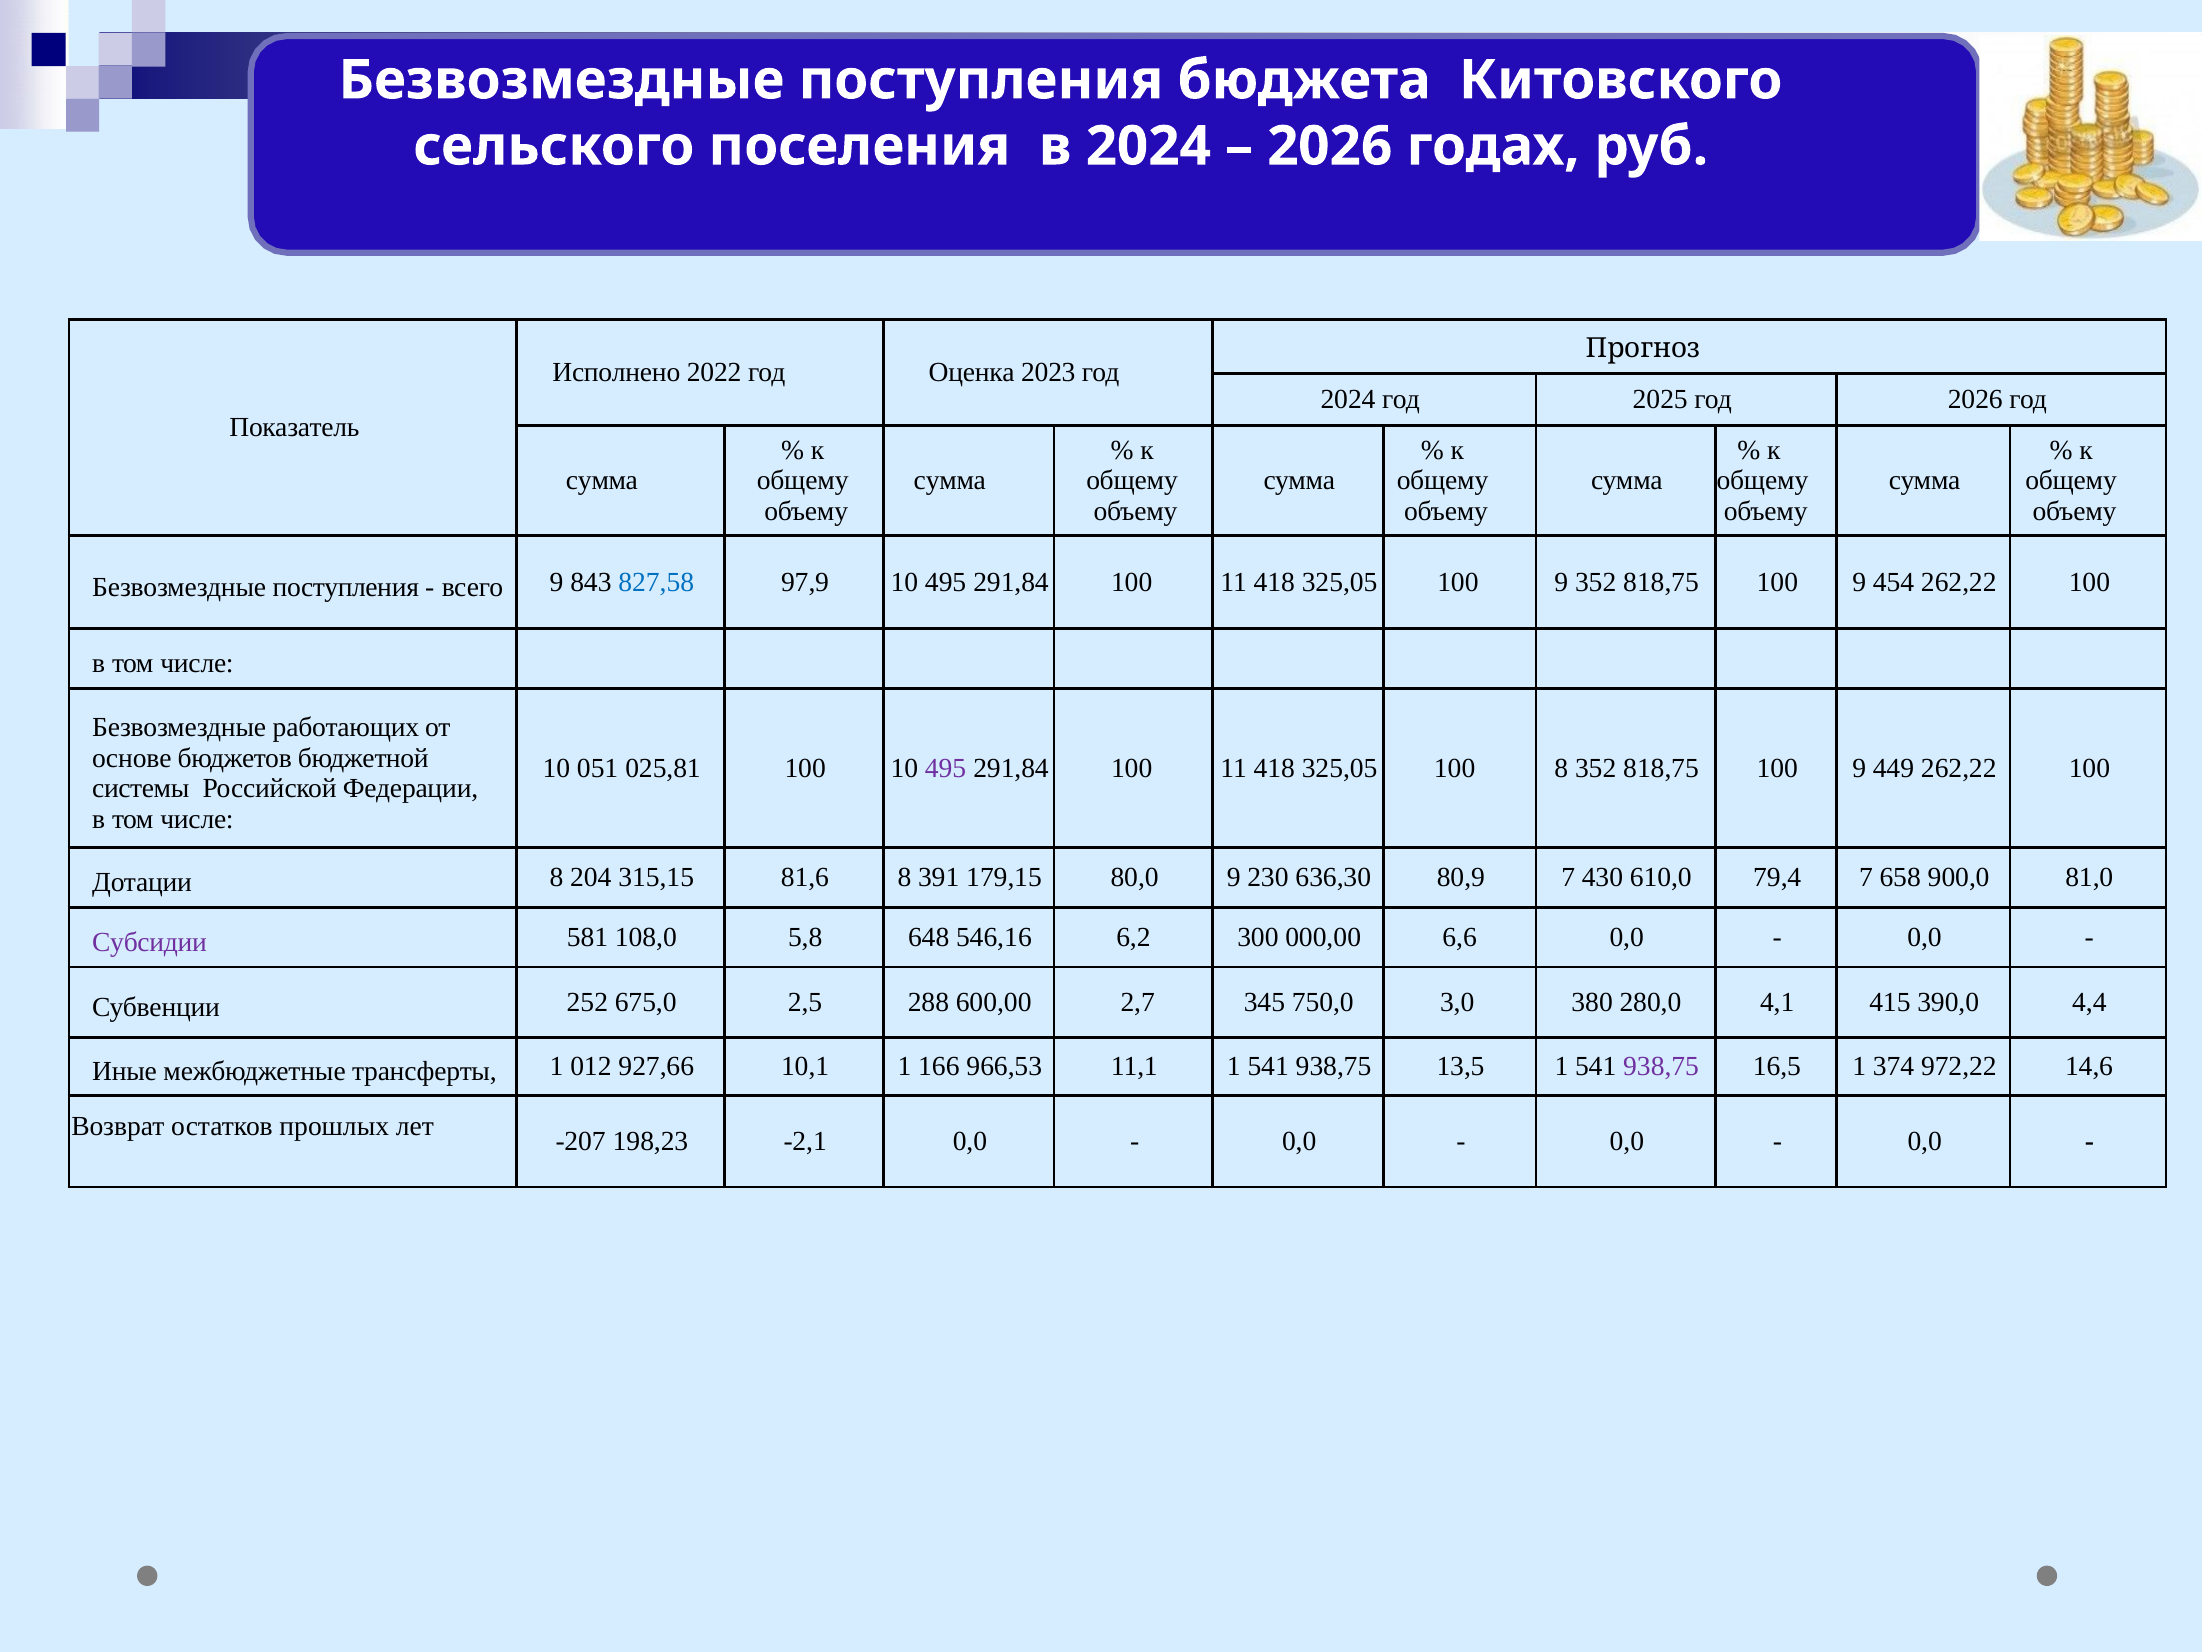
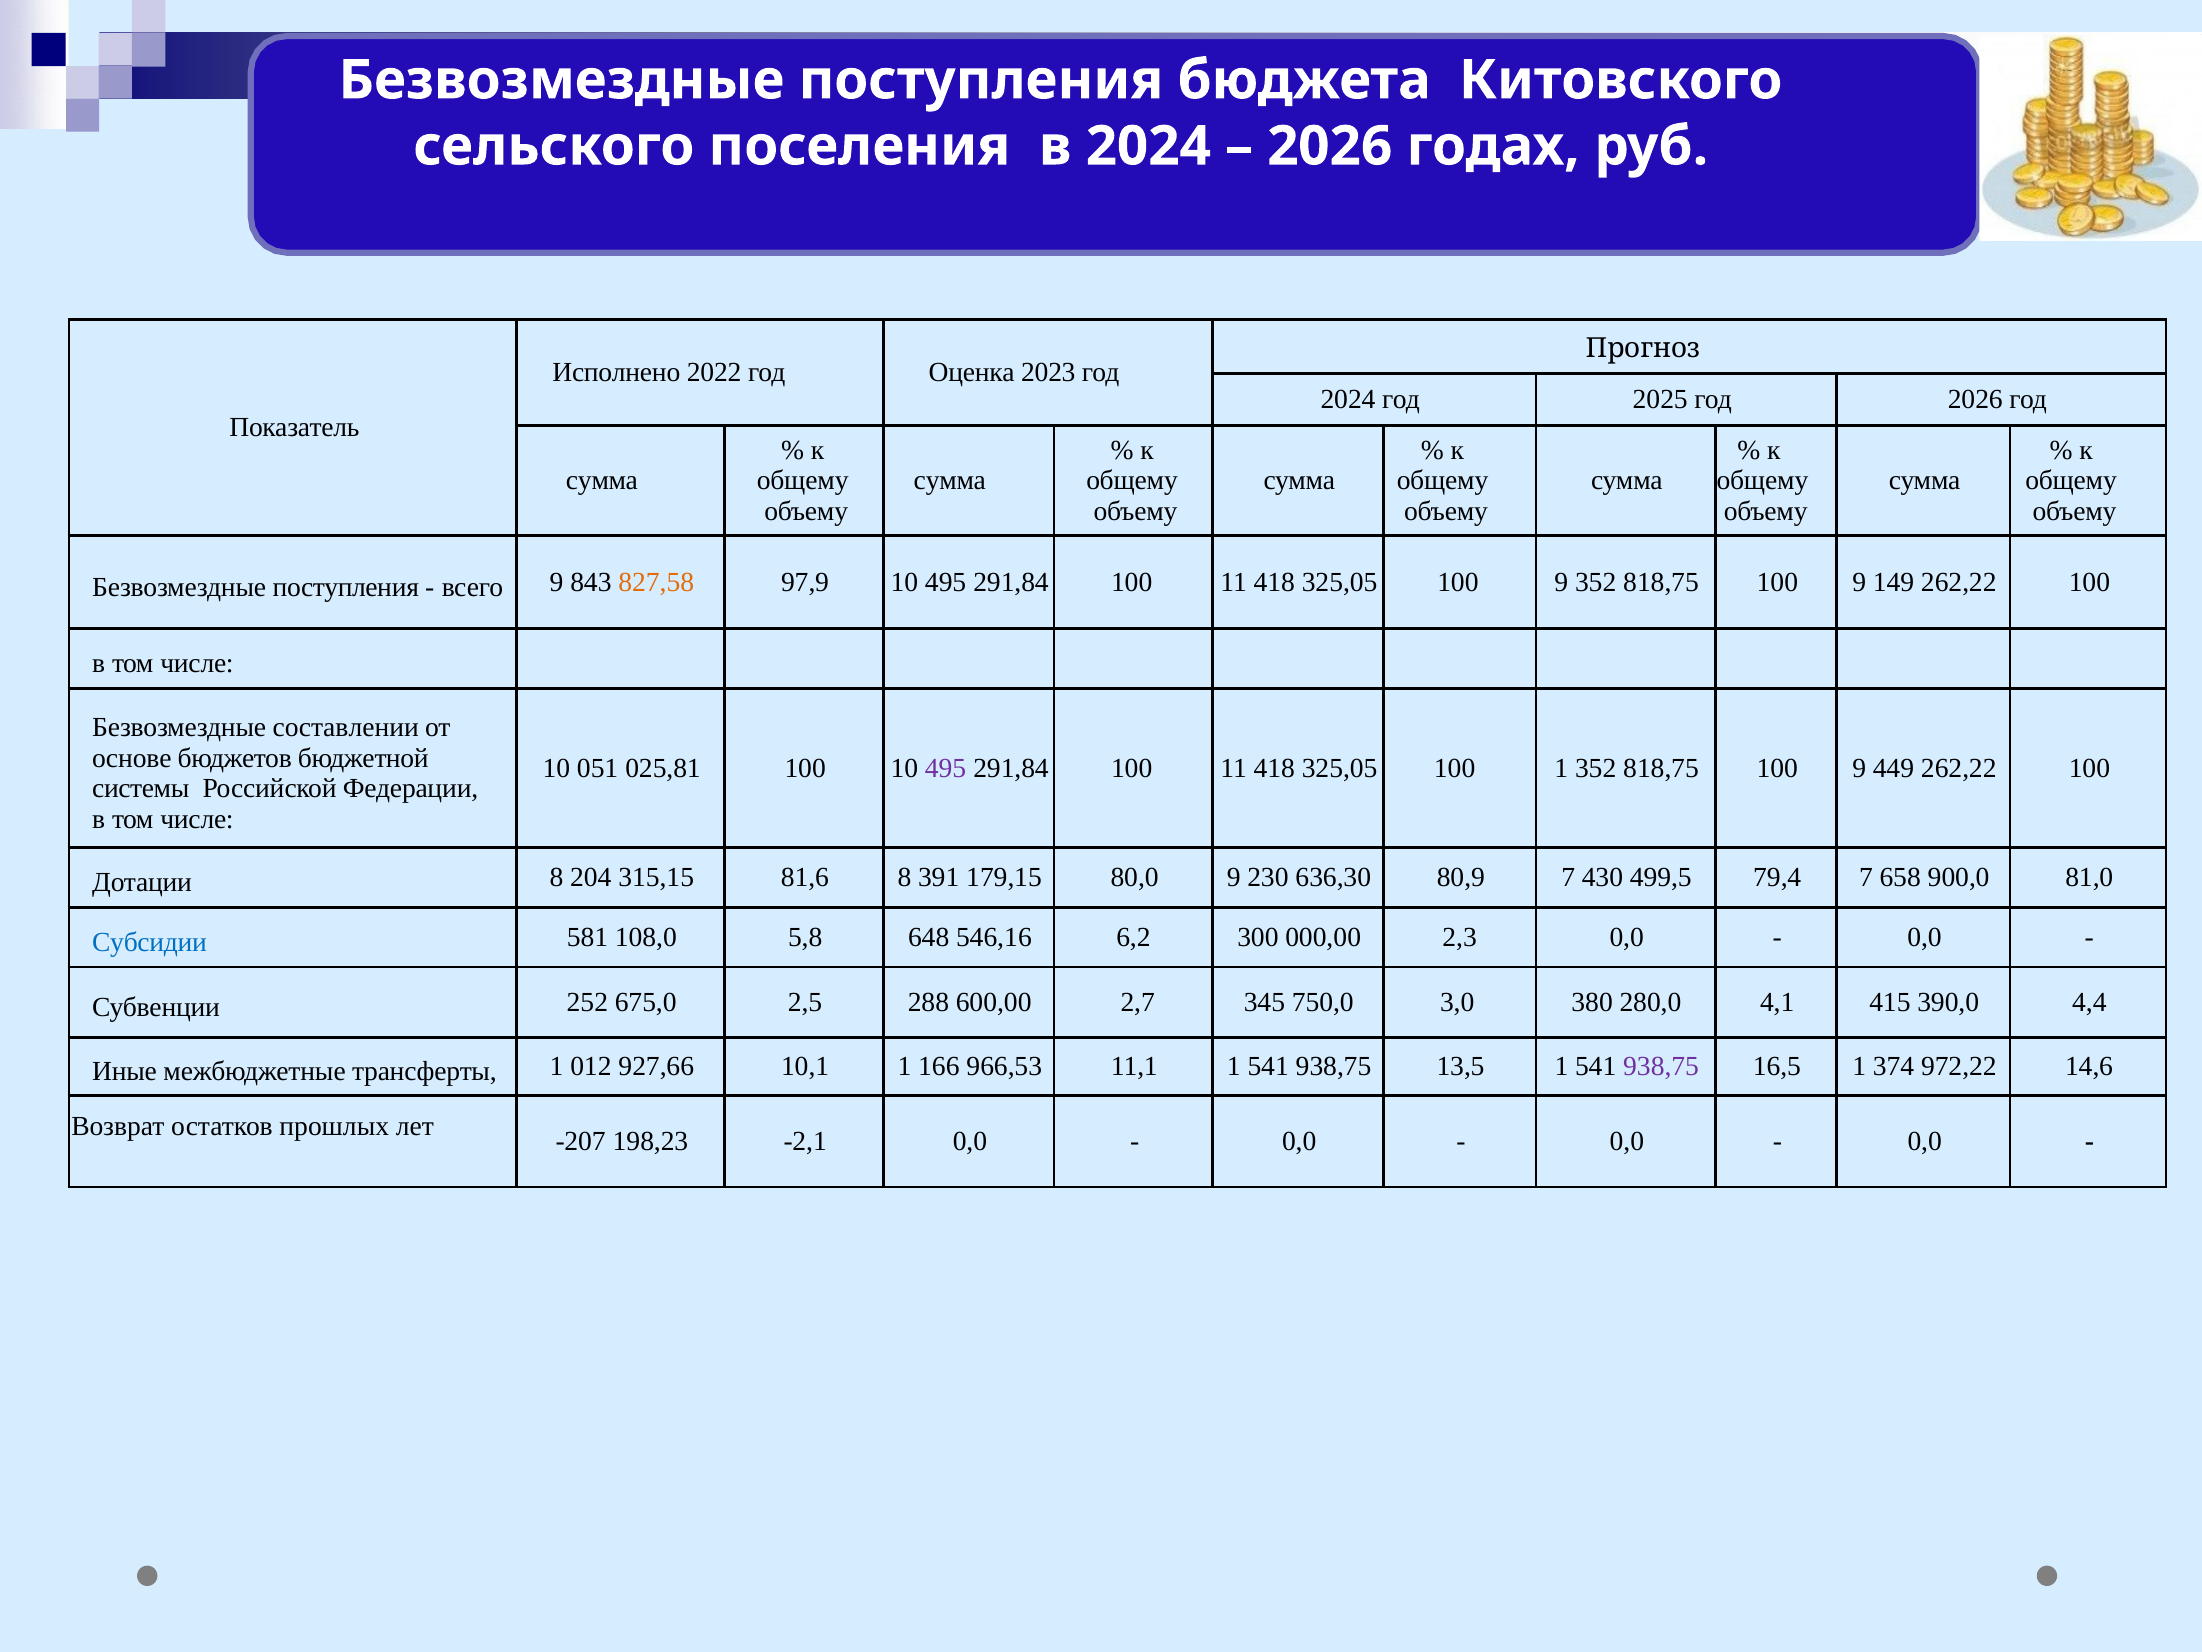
827,58 colour: blue -> orange (656, 582)
454: 454 -> 149 (1893, 582)
работающих: работающих -> составлении (346, 727)
100 8: 8 -> 1 (1561, 768)
610,0: 610,0 -> 499,5 (1661, 877)
Субсидии colour: purple -> blue (150, 942)
6,6: 6,6 -> 2,3 (1460, 937)
